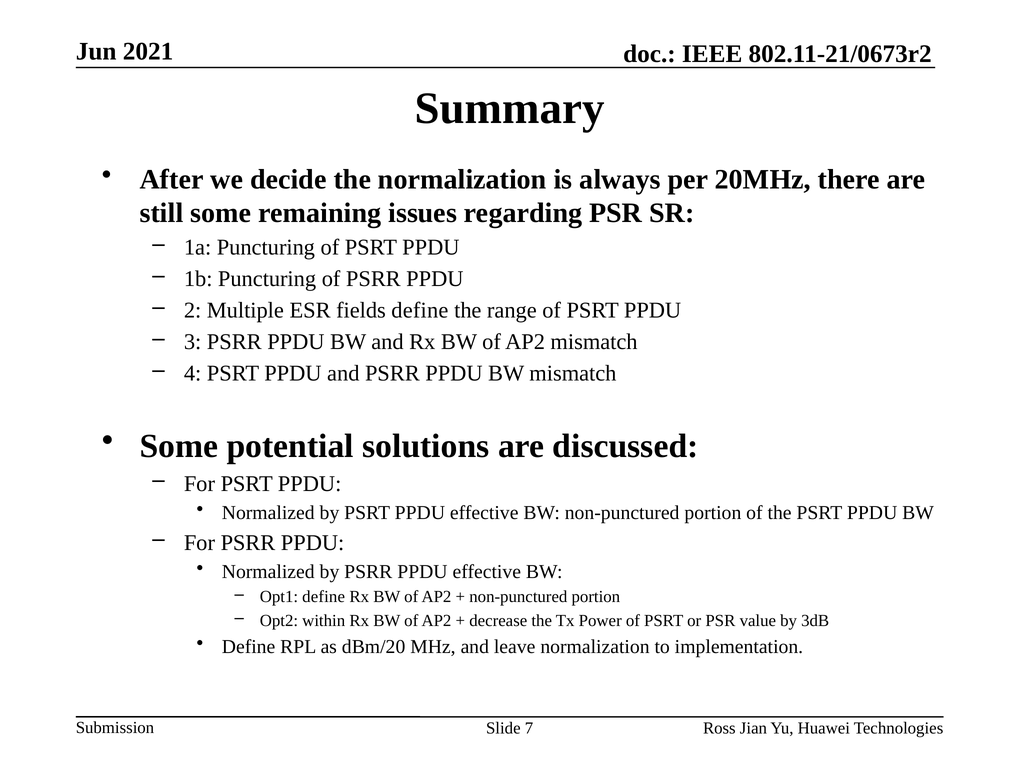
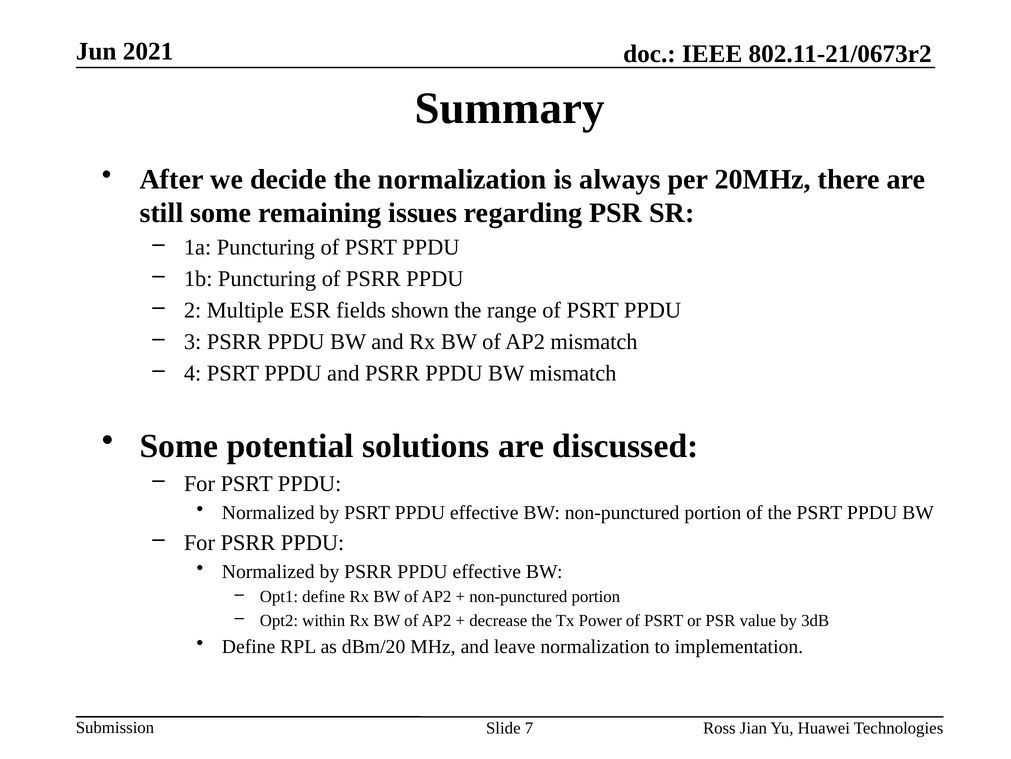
fields define: define -> shown (420, 310)
